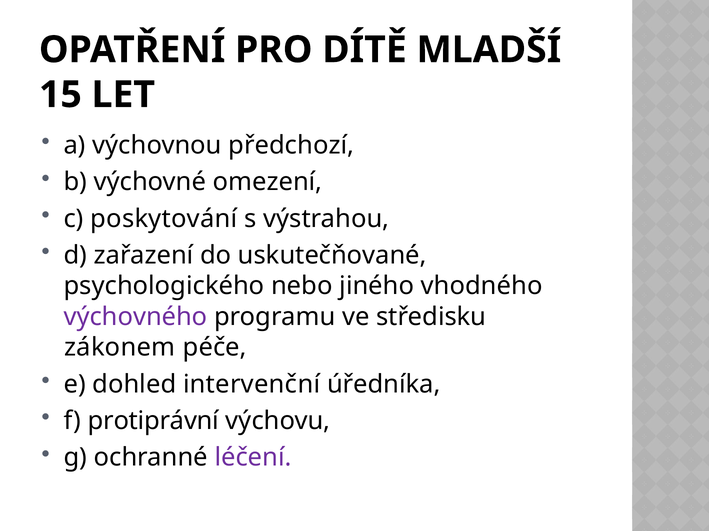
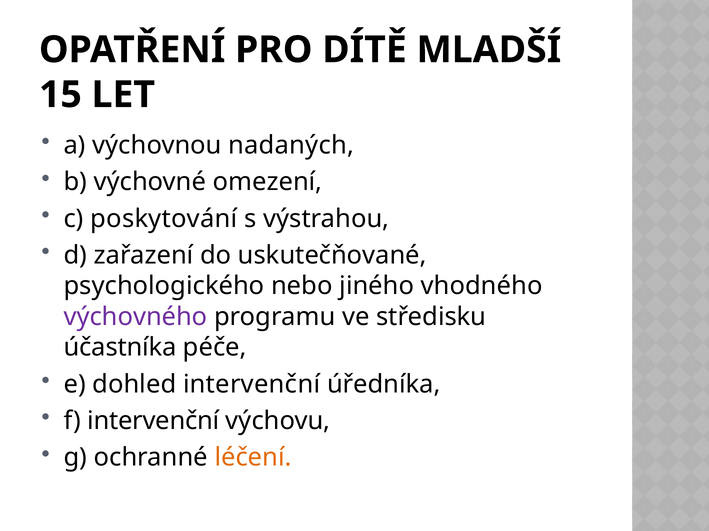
předchozí: předchozí -> nadaných (291, 145)
zákonem: zákonem -> účastníka (120, 348)
f protiprávní: protiprávní -> intervenční (153, 421)
léčení colour: purple -> orange (253, 458)
